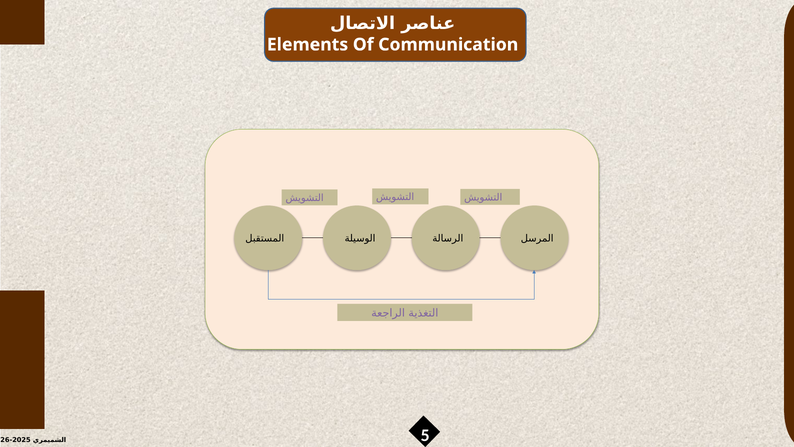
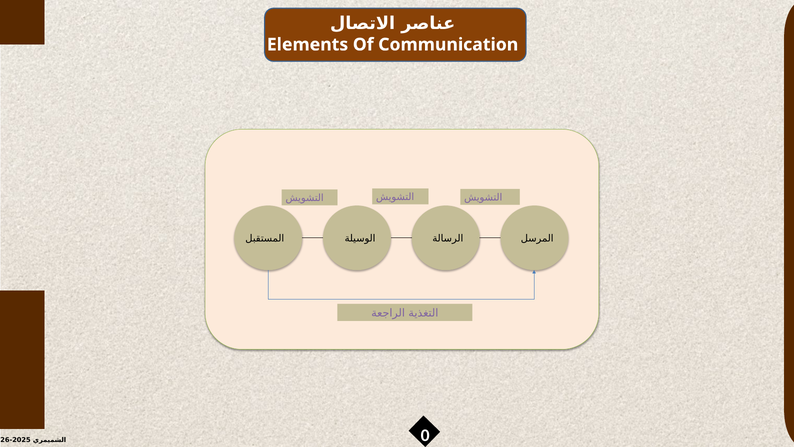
5: 5 -> 0 (425, 435)
